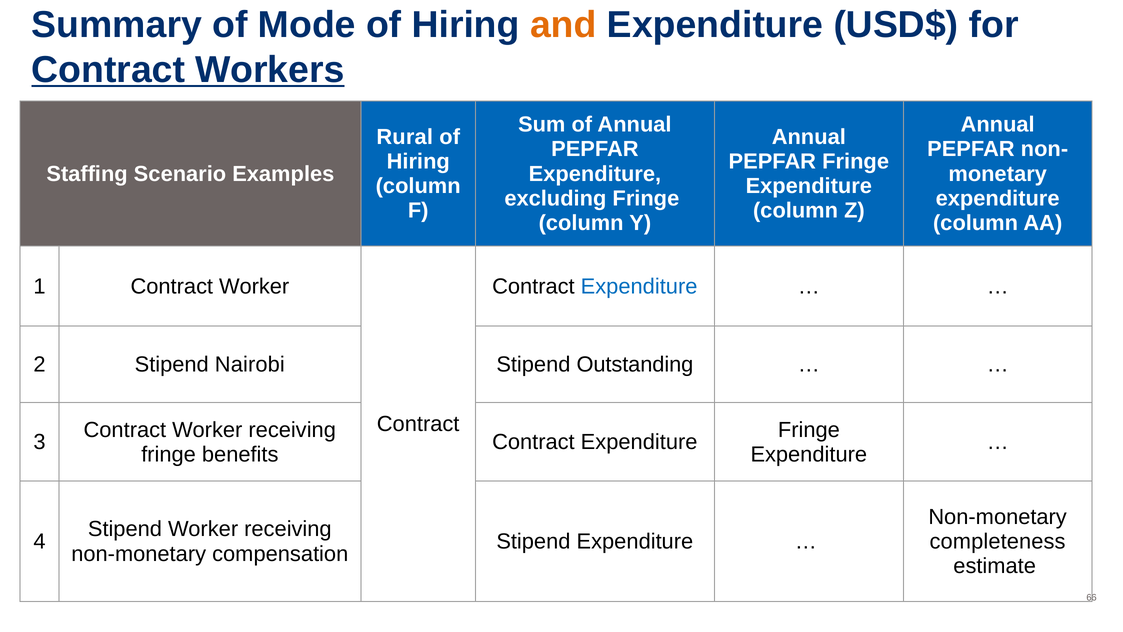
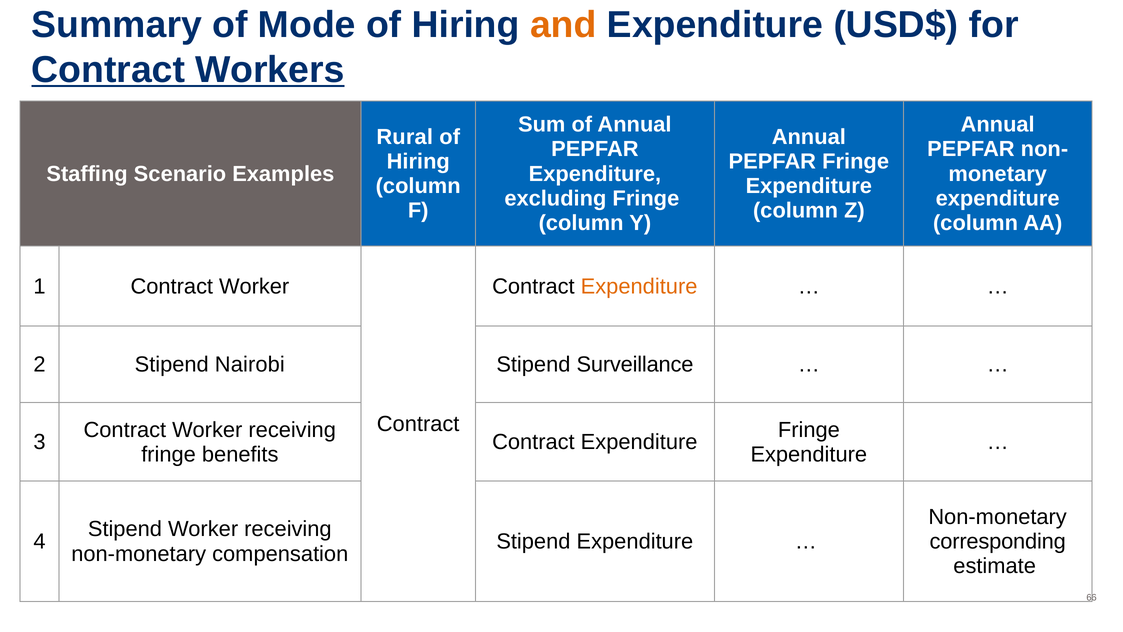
Expenditure colour: blue -> orange (639, 286)
Outstanding: Outstanding -> Surveillance (635, 364)
completeness: completeness -> corresponding (998, 541)
